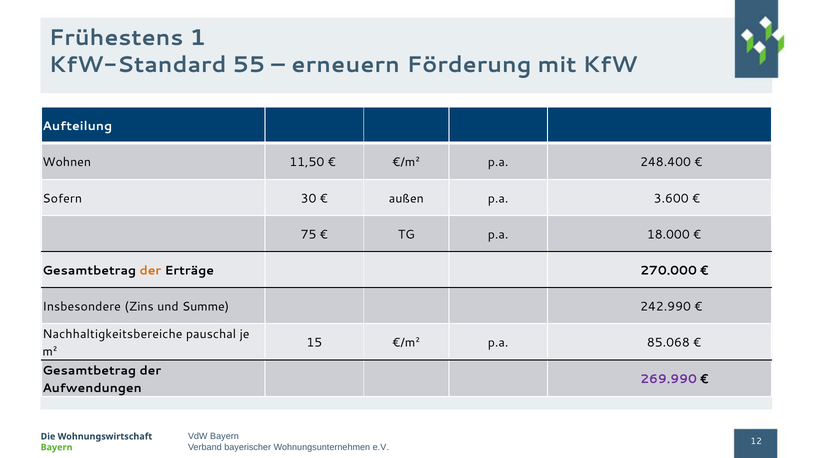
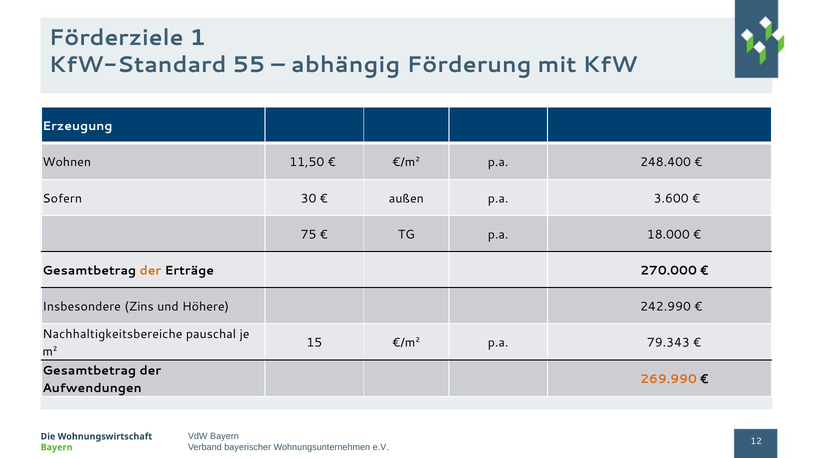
Frühestens: Frühestens -> Förderziele (116, 38)
erneuern: erneuern -> abhängig (346, 65)
Aufteilung: Aufteilung -> Erzeugung (77, 126)
Summe: Summe -> Höhere (206, 306)
85.068: 85.068 -> 79.343 (668, 342)
269.990 colour: purple -> orange (669, 379)
